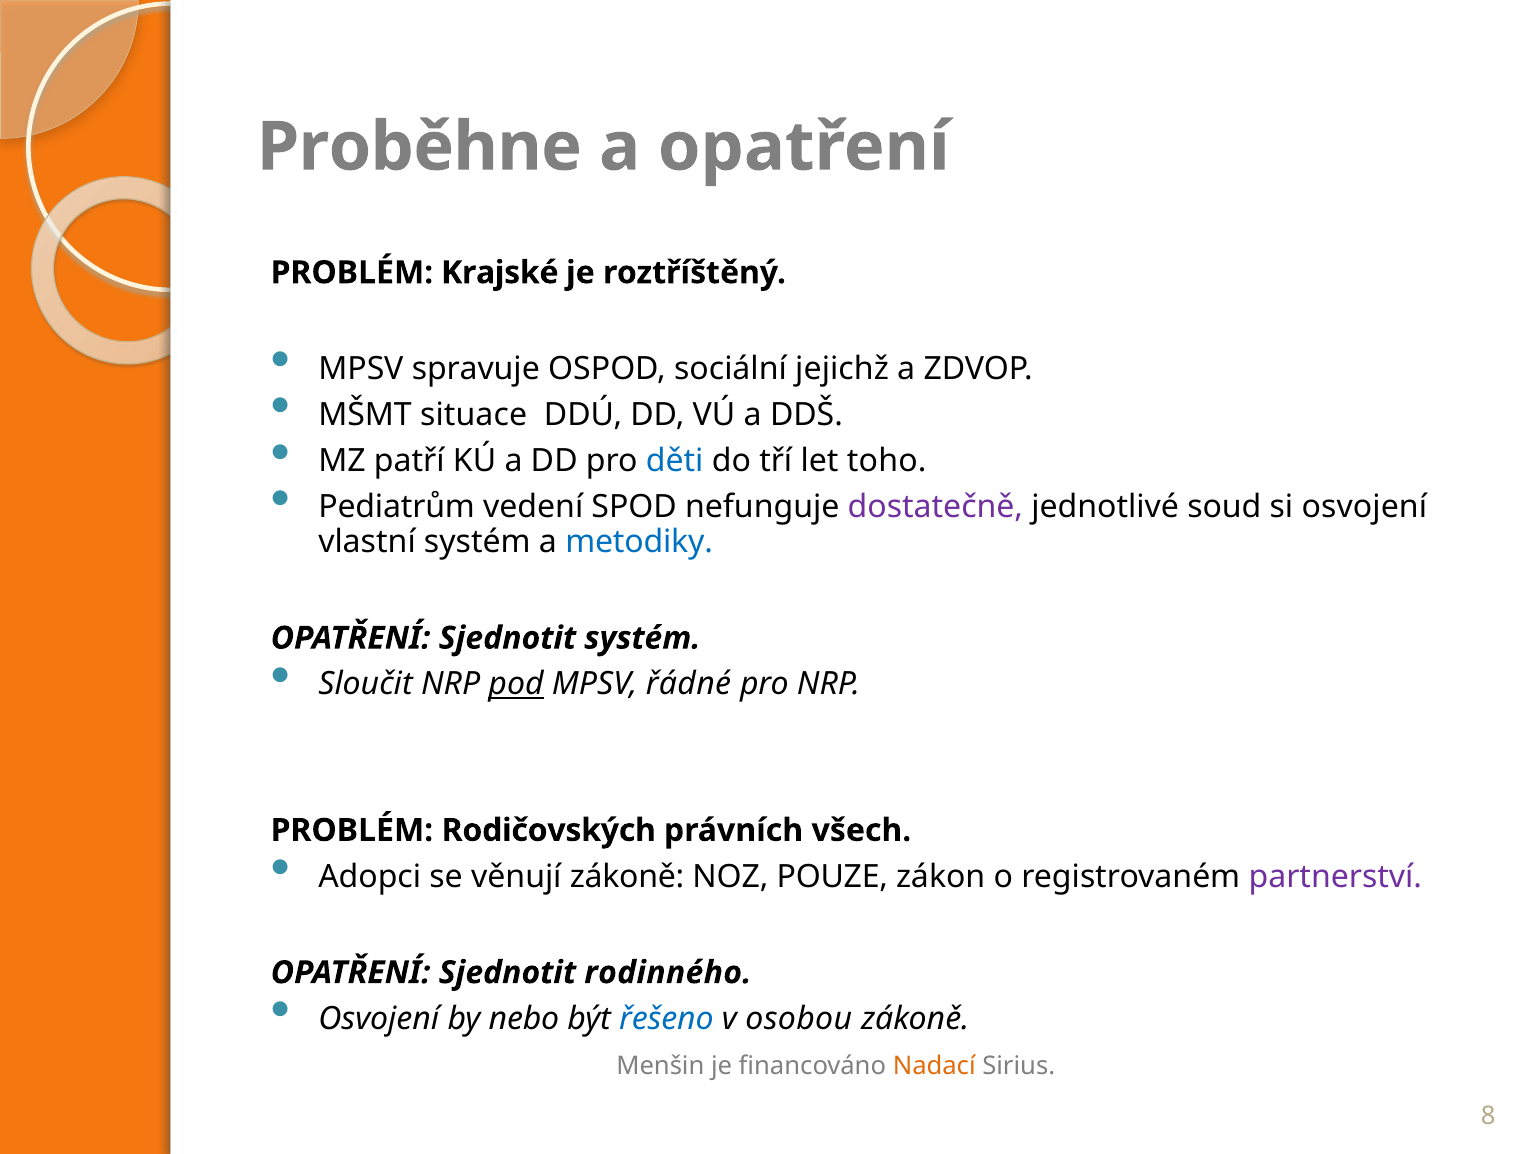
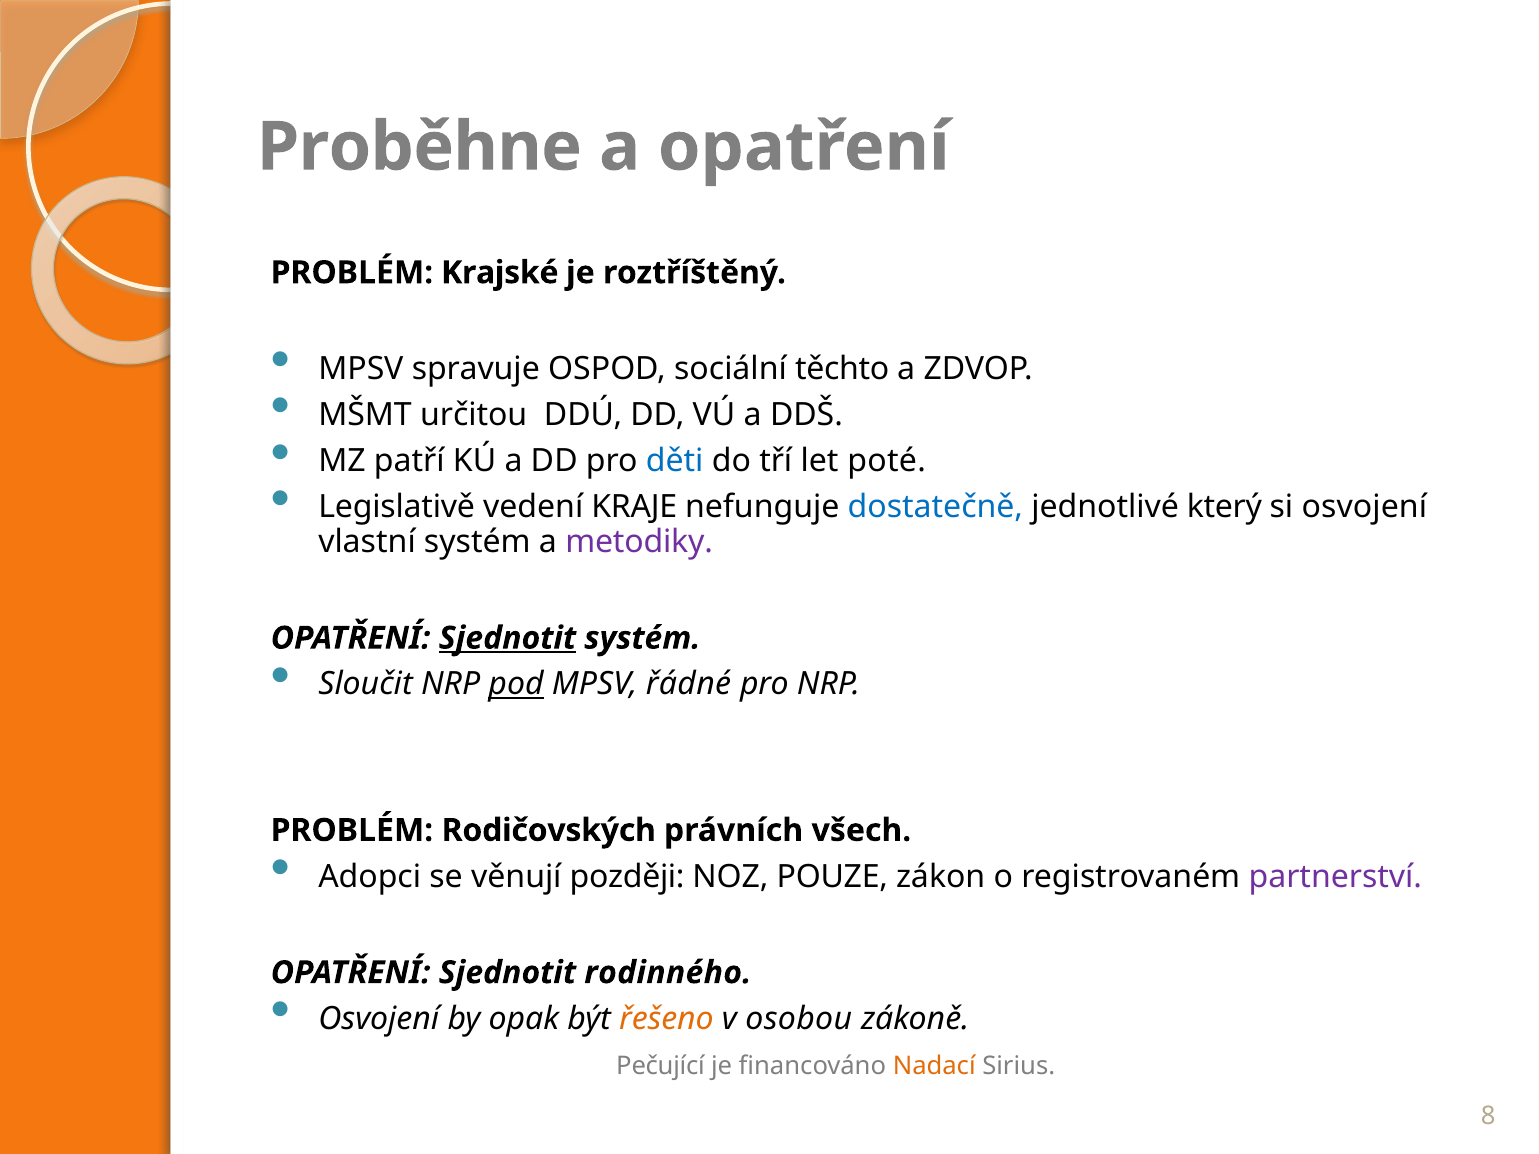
jejichž: jejichž -> těchto (842, 369)
situace: situace -> určitou (474, 415)
toho: toho -> poté (887, 461)
Pediatrům: Pediatrům -> Legislativě (397, 507)
SPOD: SPOD -> KRAJE (634, 507)
dostatečně colour: purple -> blue (935, 507)
soud: soud -> který (1224, 507)
metodiky colour: blue -> purple (639, 542)
Sjednotit underline: none -> present (507, 638)
věnují zákoně: zákoně -> později (627, 877)
nebo: nebo -> opak (524, 1019)
řešeno colour: blue -> orange (666, 1019)
Menšin: Menšin -> Pečující (660, 1066)
